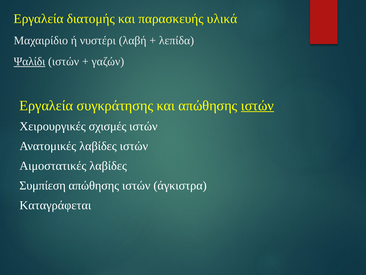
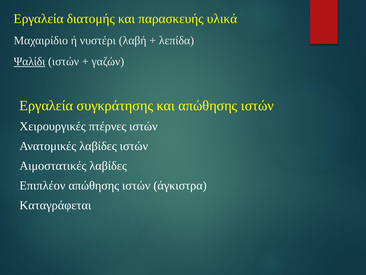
ιστών underline: present -> none (257, 105)
σχισμές: σχισμές -> πτέρνες (107, 126)
Συμπίεση: Συμπίεση -> Επιπλέον (42, 185)
